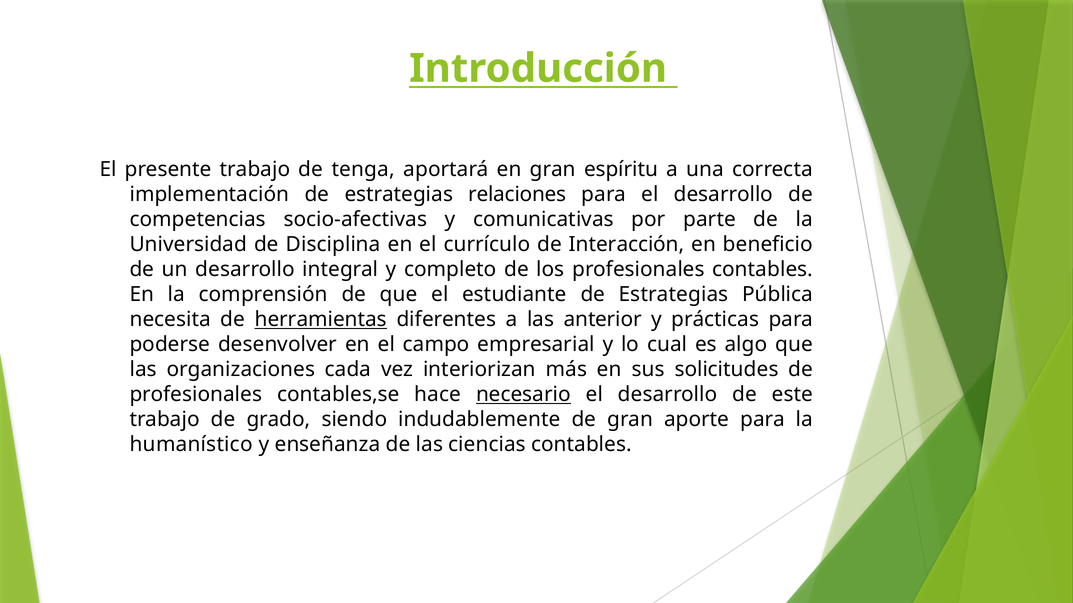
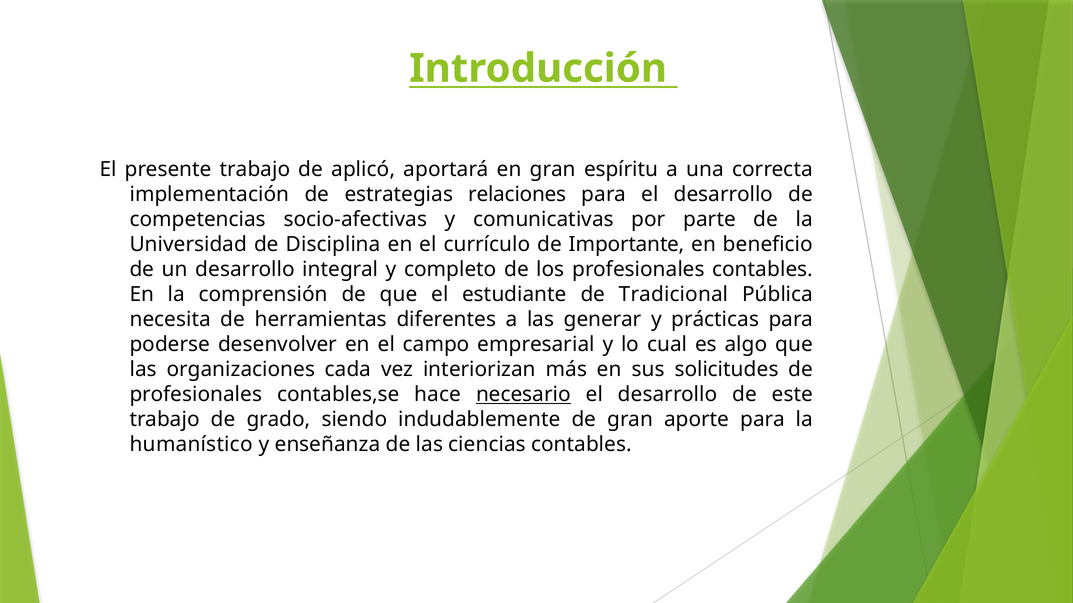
tenga: tenga -> aplicó (363, 169)
Interacción: Interacción -> Importante (627, 245)
estudiante de Estrategias: Estrategias -> Tradicional (674, 295)
herramientas underline: present -> none (321, 320)
anterior: anterior -> generar (603, 320)
